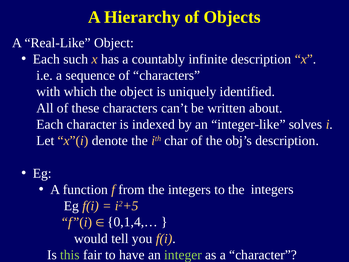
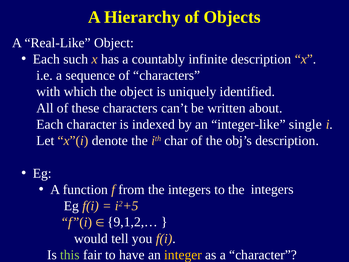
solves: solves -> single (305, 124)
0,1,4,…: 0,1,4,… -> 9,1,2,… (132, 222)
integer colour: light green -> yellow (183, 255)
